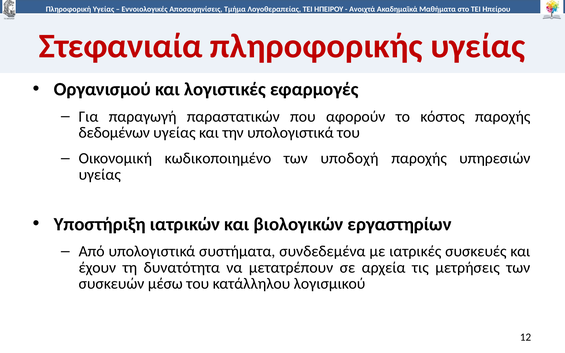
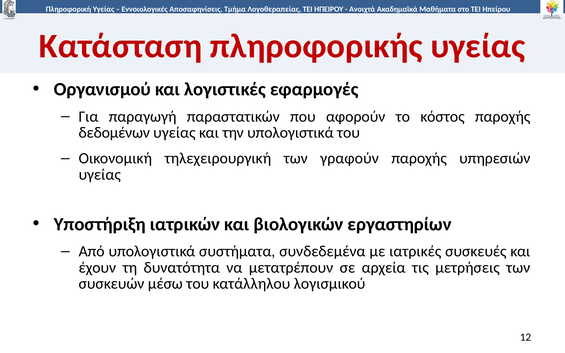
Στεφανιαία: Στεφανιαία -> Κατάσταση (121, 46)
κωδικοποιημένο: κωδικοποιημένο -> τηλεχειρουργική (218, 158)
υποδοχή: υποδοχή -> γραφούν (349, 158)
